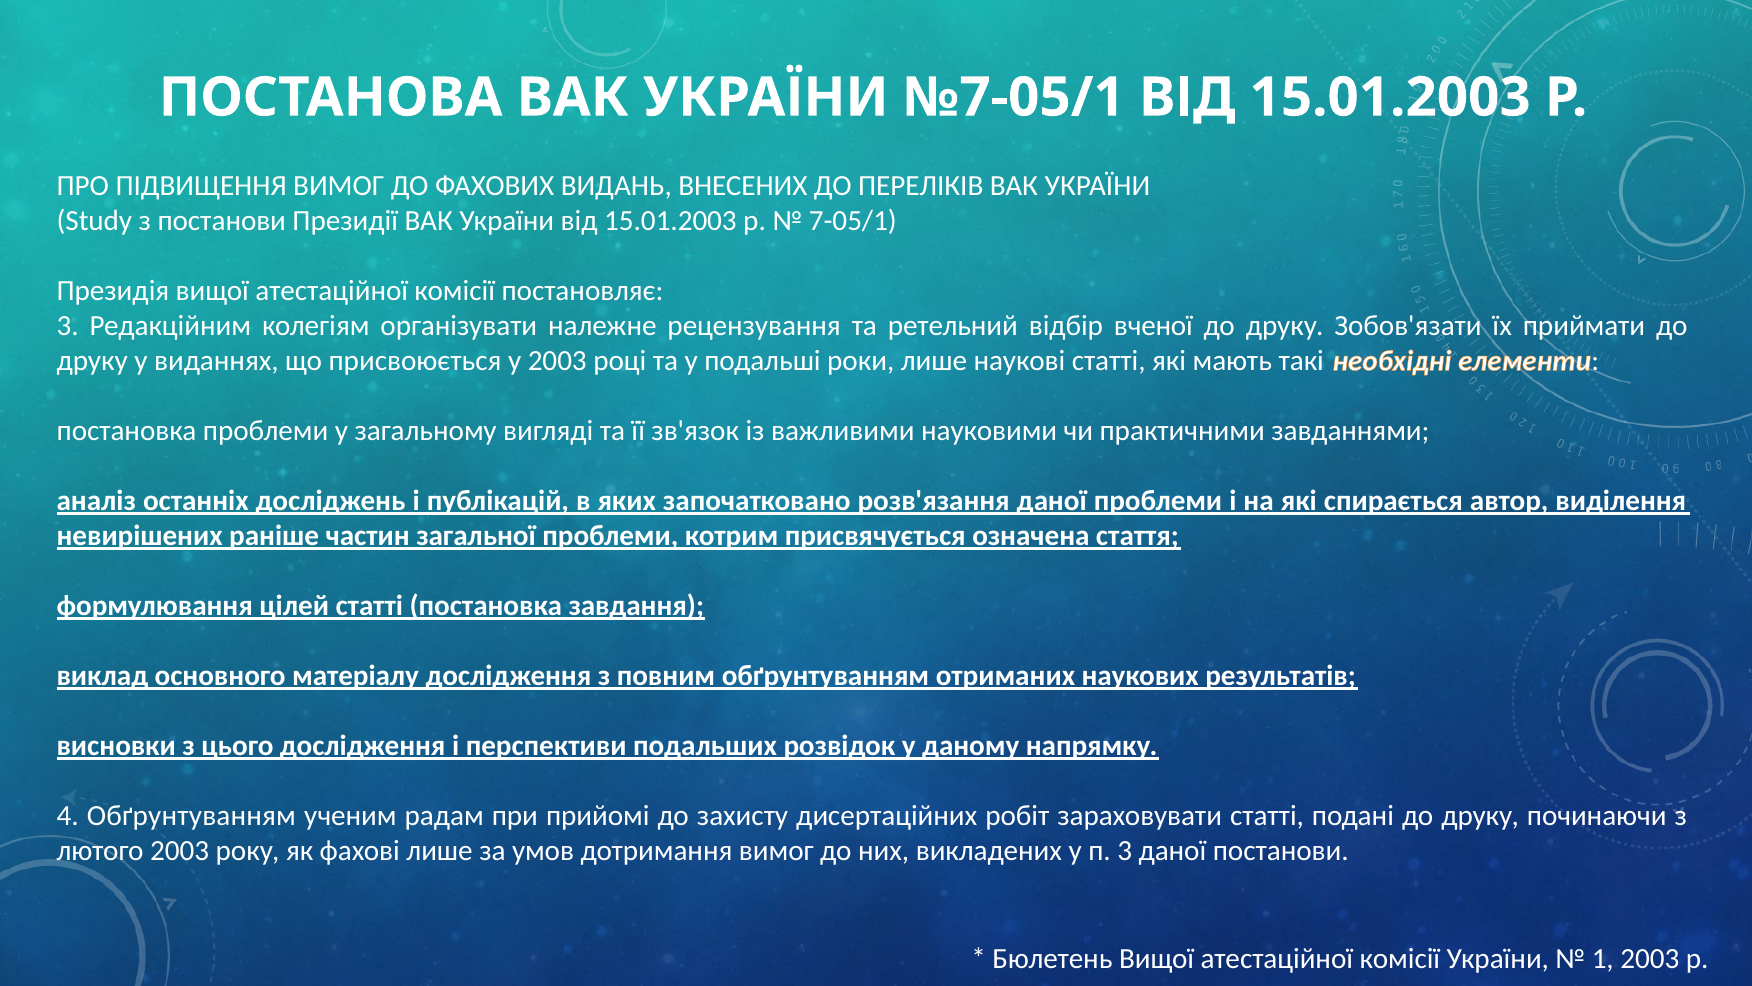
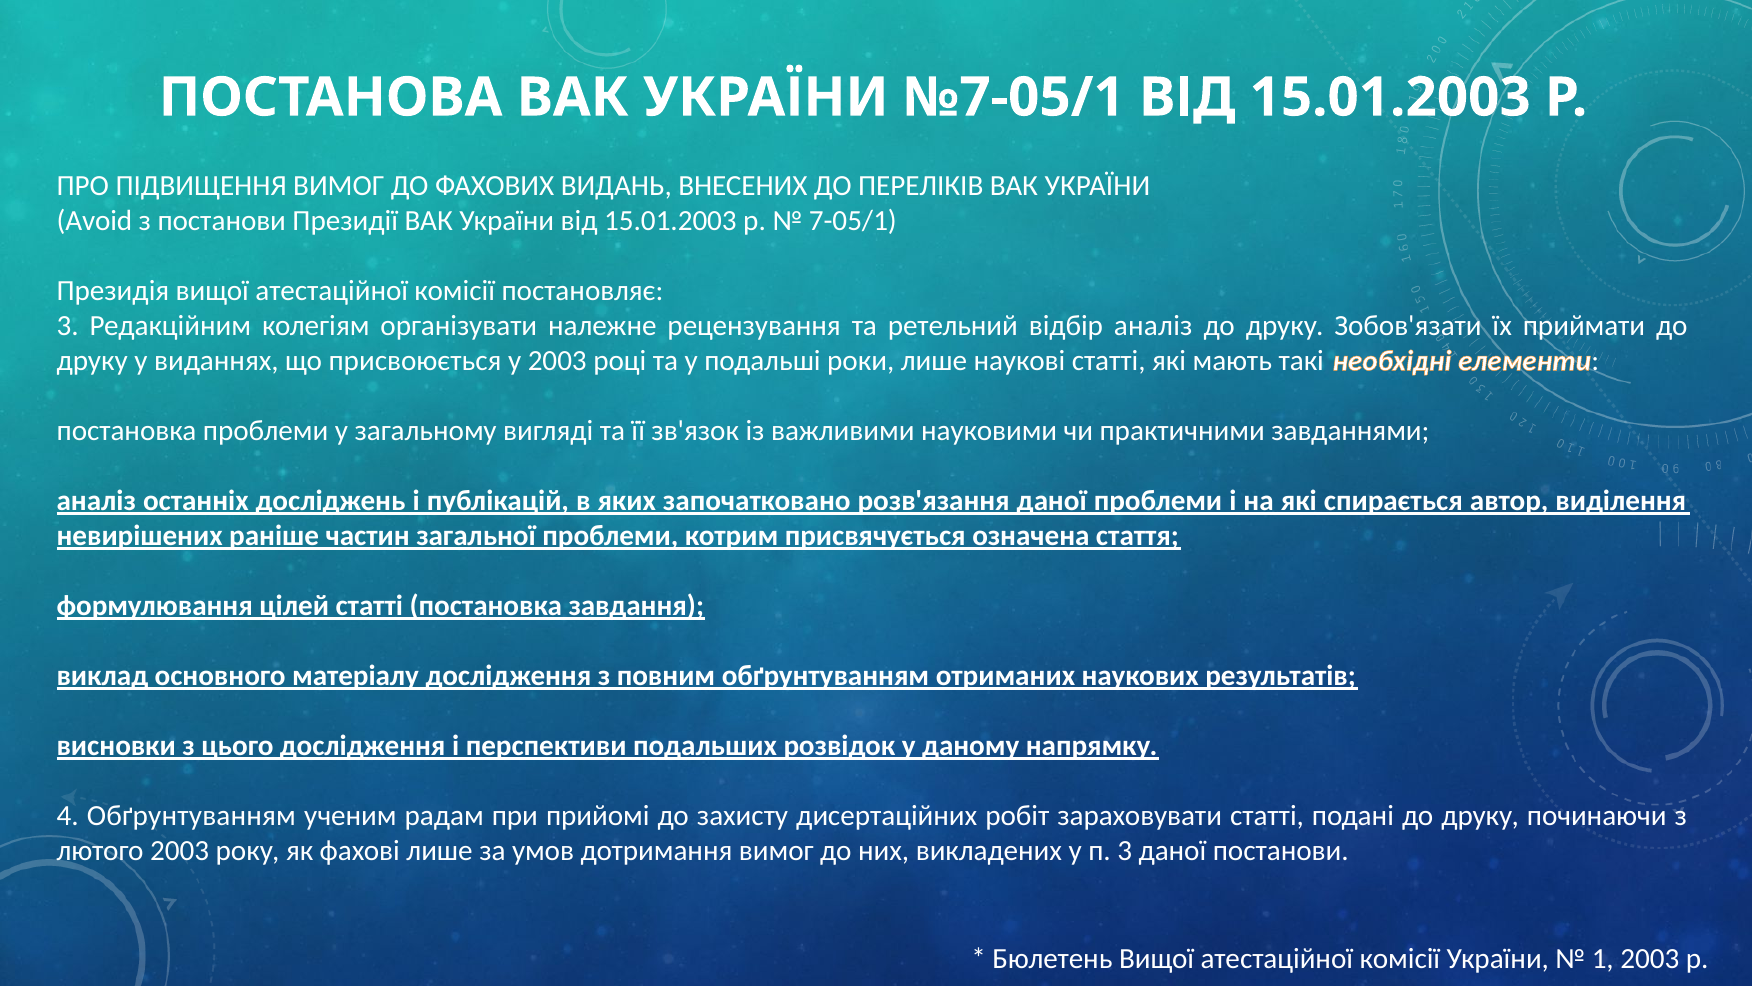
Study: Study -> Avoid (94, 220)
відбір вченої: вченої -> аналіз (1153, 325)
